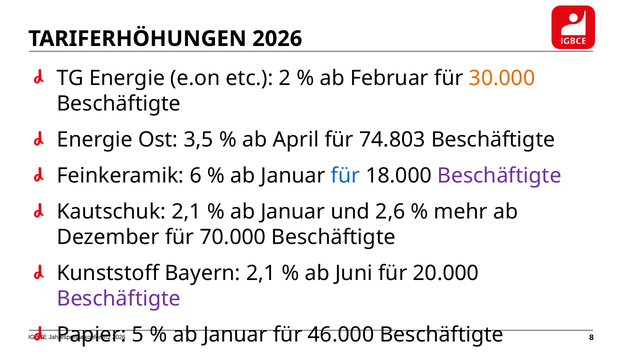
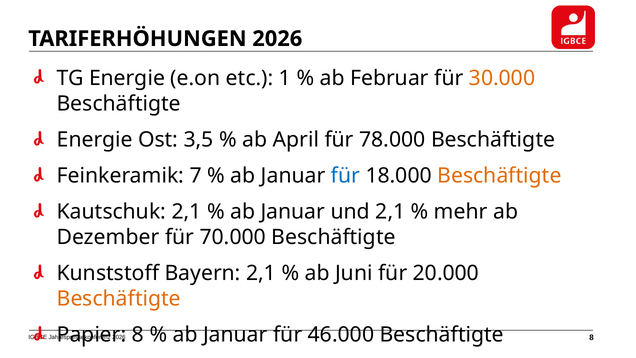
2: 2 -> 1 (285, 78)
74.803: 74.803 -> 78.000 (392, 140)
6: 6 -> 7 (196, 176)
Beschäftigte colour: purple -> orange (499, 176)
und 2,6: 2,6 -> 2,1 (390, 212)
Beschäftigte colour: purple -> orange (119, 299)
5: 5 -> 8 (138, 335)
